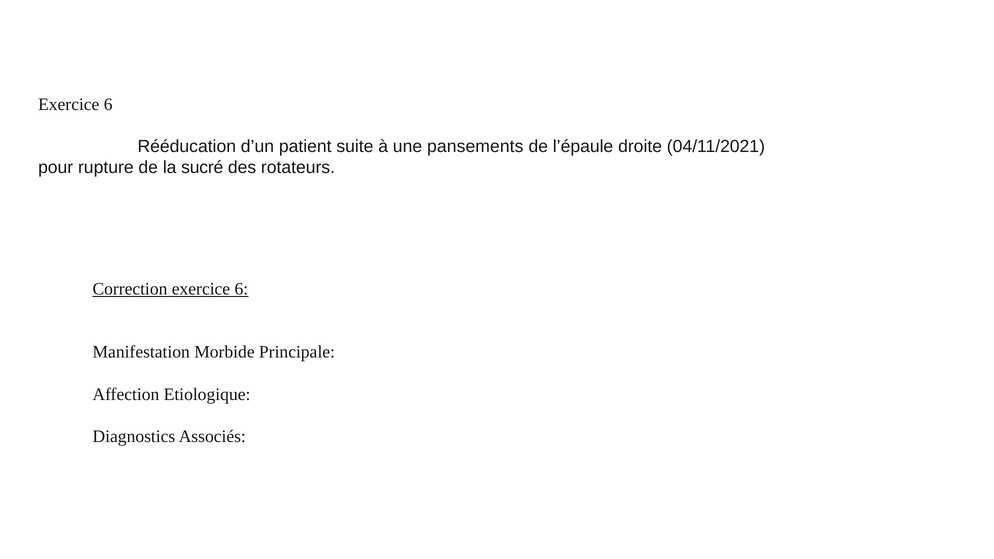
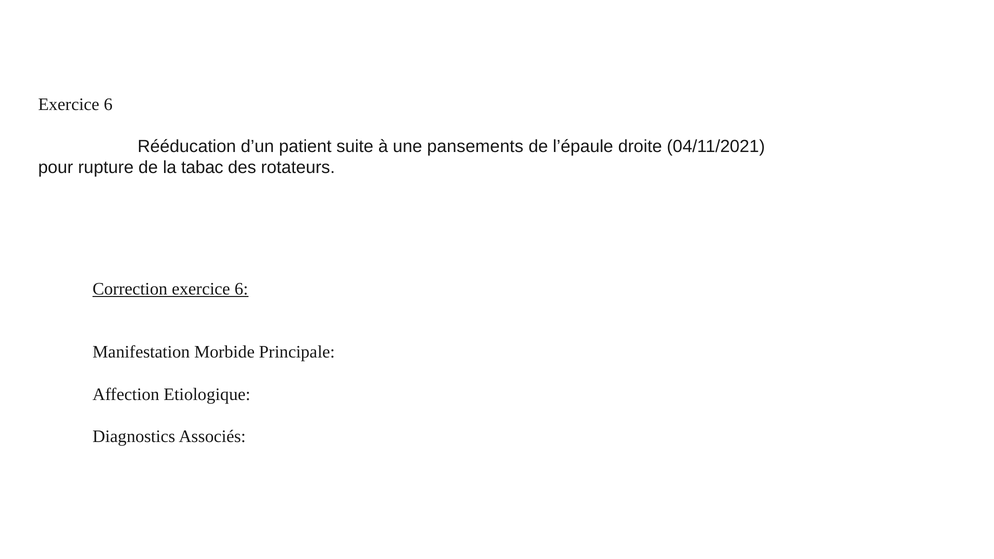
sucré: sucré -> tabac (202, 168)
